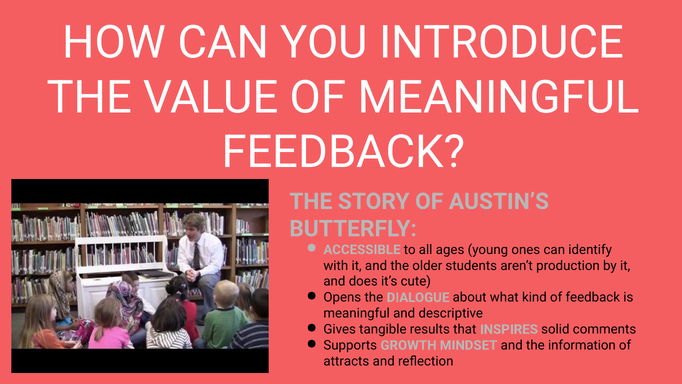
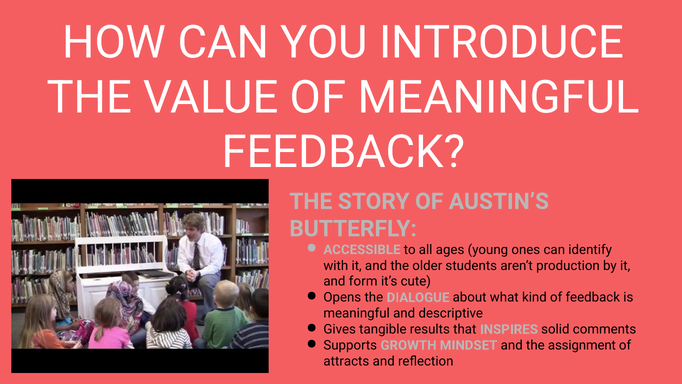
does: does -> form (363, 281)
information: information -> assignment (582, 345)
